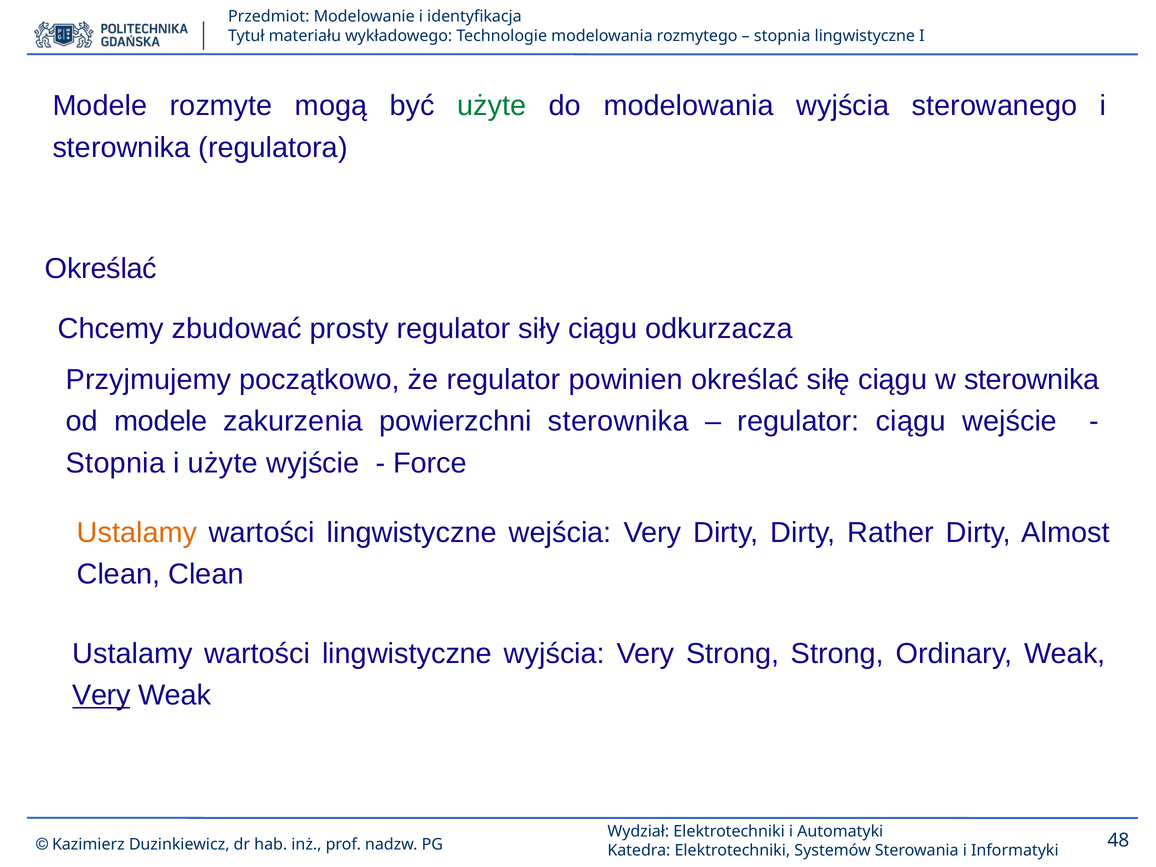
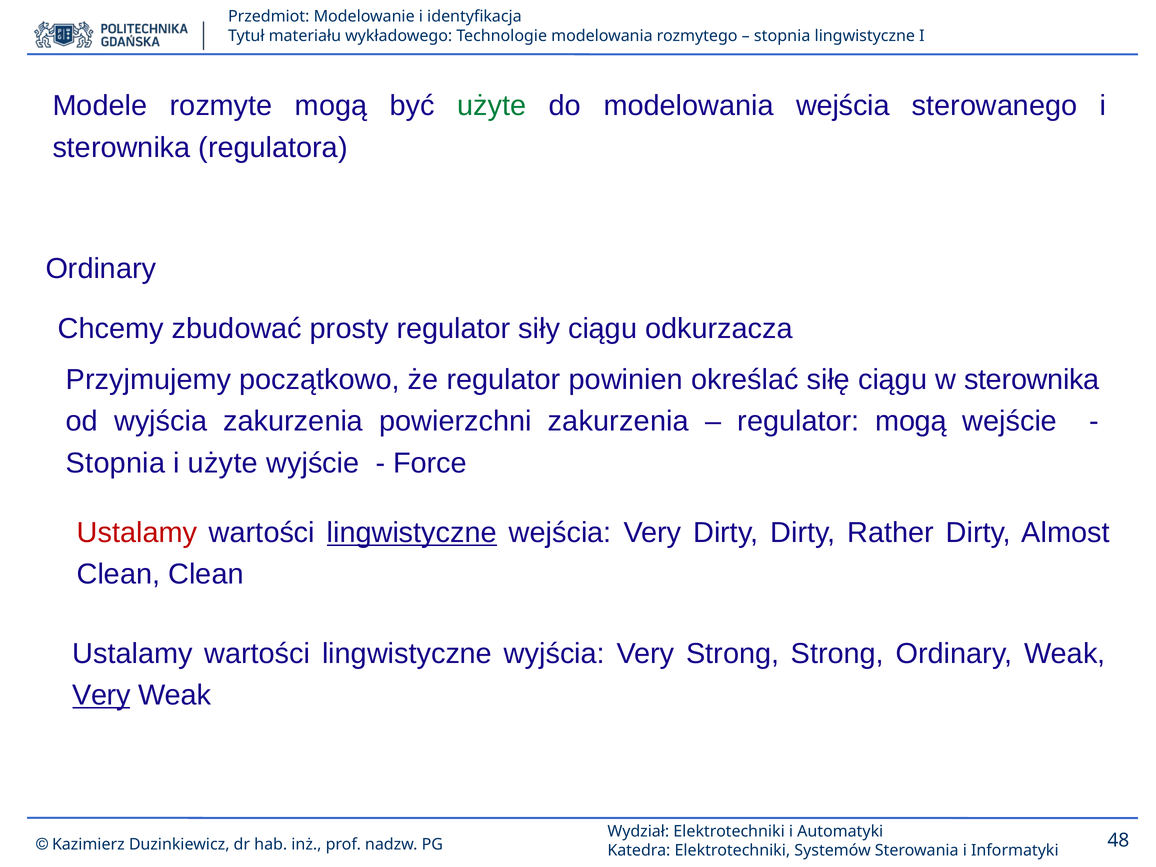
modelowania wyjścia: wyjścia -> wejścia (843, 106)
Określać: Określać -> Ordinary (101, 269)
od modele: modele -> wyjścia (161, 421)
powierzchni sterownika: sterownika -> zakurzenia (618, 421)
regulator ciągu: ciągu -> mogą (911, 421)
Ustalamy colour: orange -> red (137, 533)
lingwistyczne underline: none -> present (412, 533)
